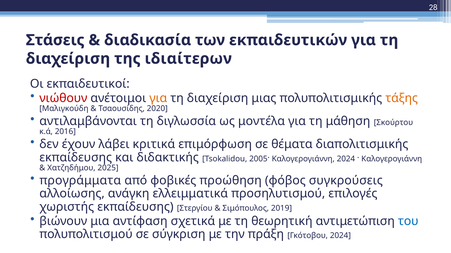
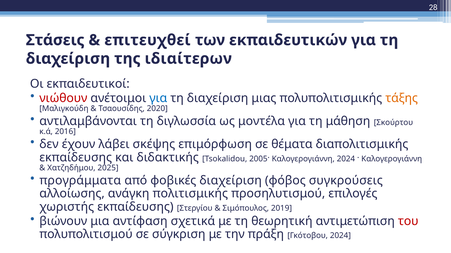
διαδικασία: διαδικασία -> επιτευχθεί (148, 40)
για colour: orange -> blue (158, 98)
κριτικά: κριτικά -> σκέψης (154, 145)
φοβικές προώθηση: προώθηση -> διαχείριση (231, 181)
ελλειμματικά: ελλειμματικά -> πολιτισμικής (190, 194)
του colour: blue -> red (408, 222)
